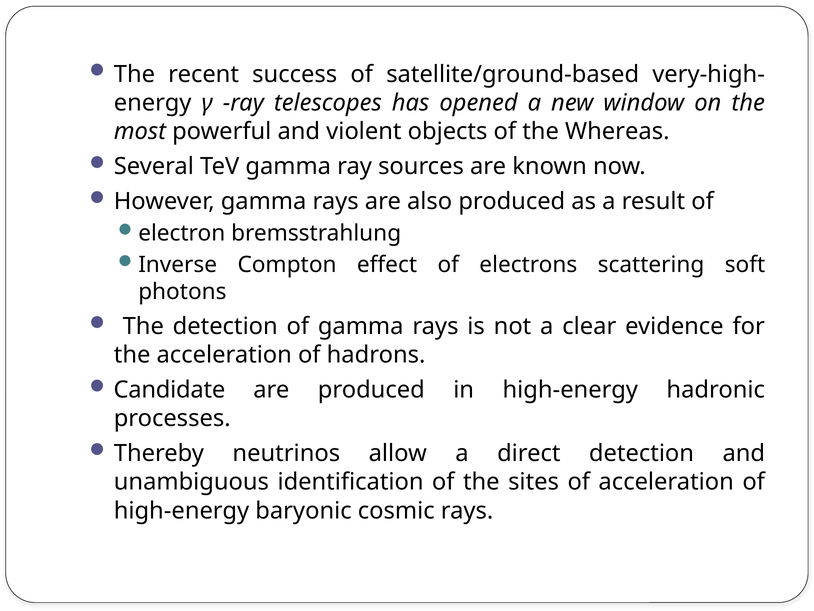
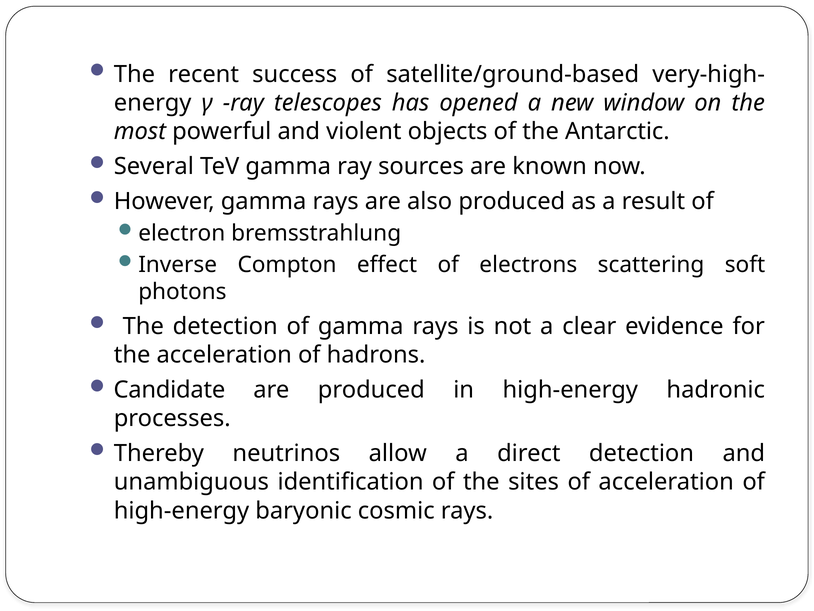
Whereas: Whereas -> Antarctic (617, 131)
